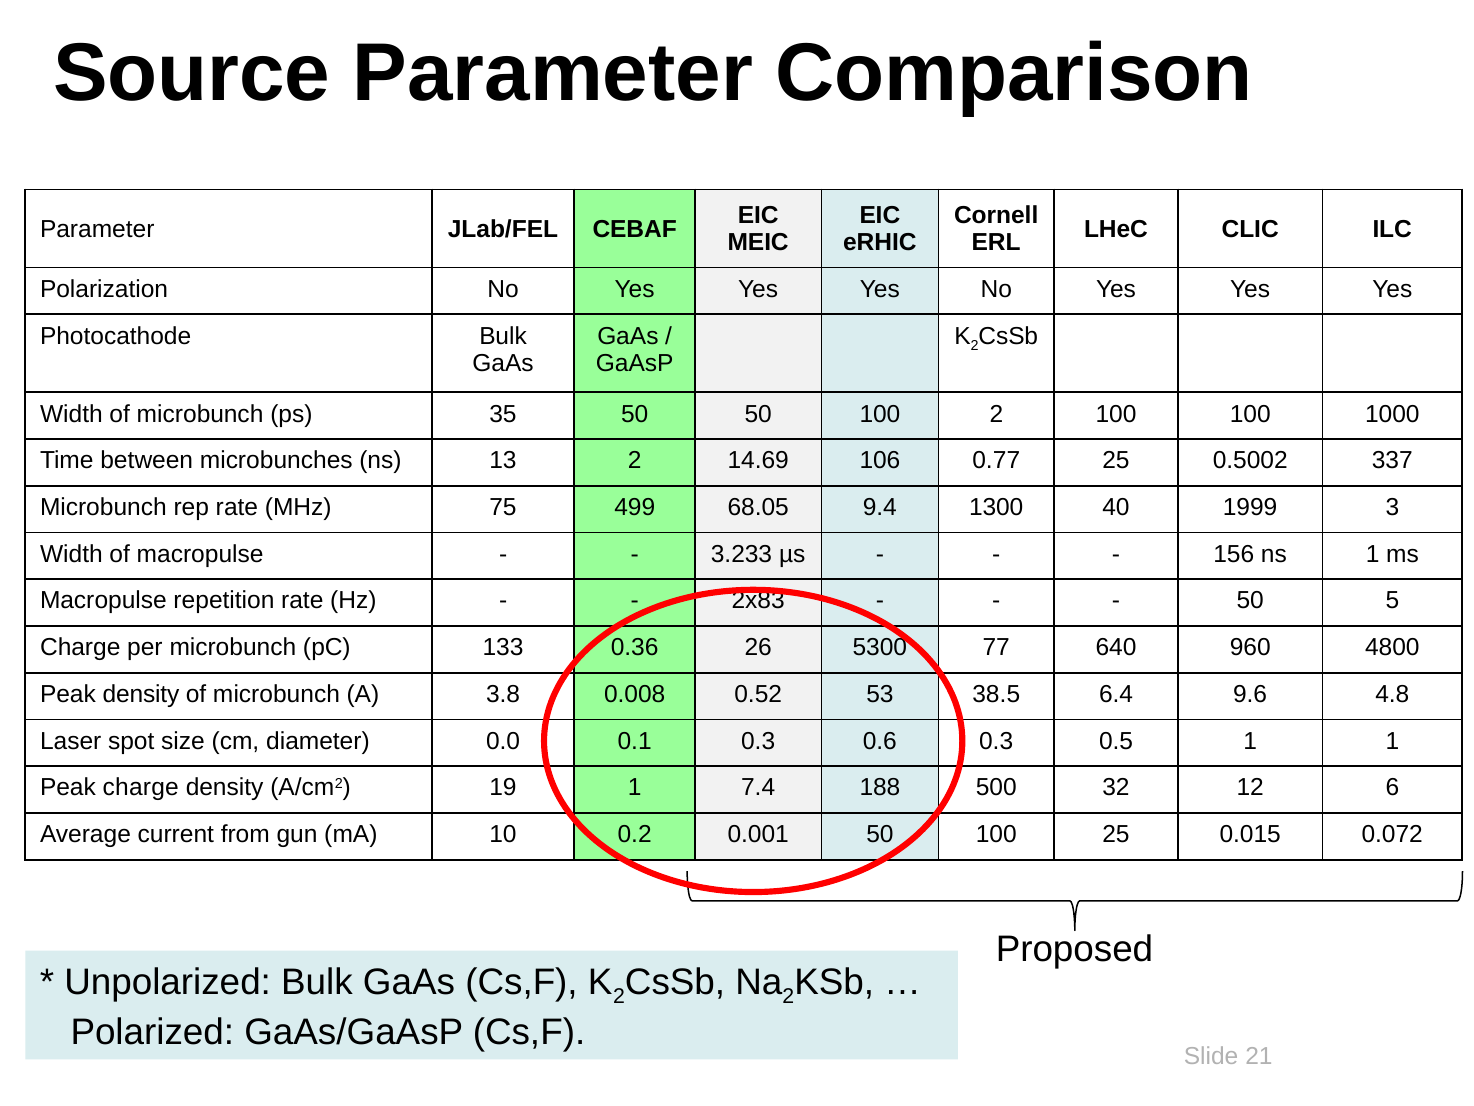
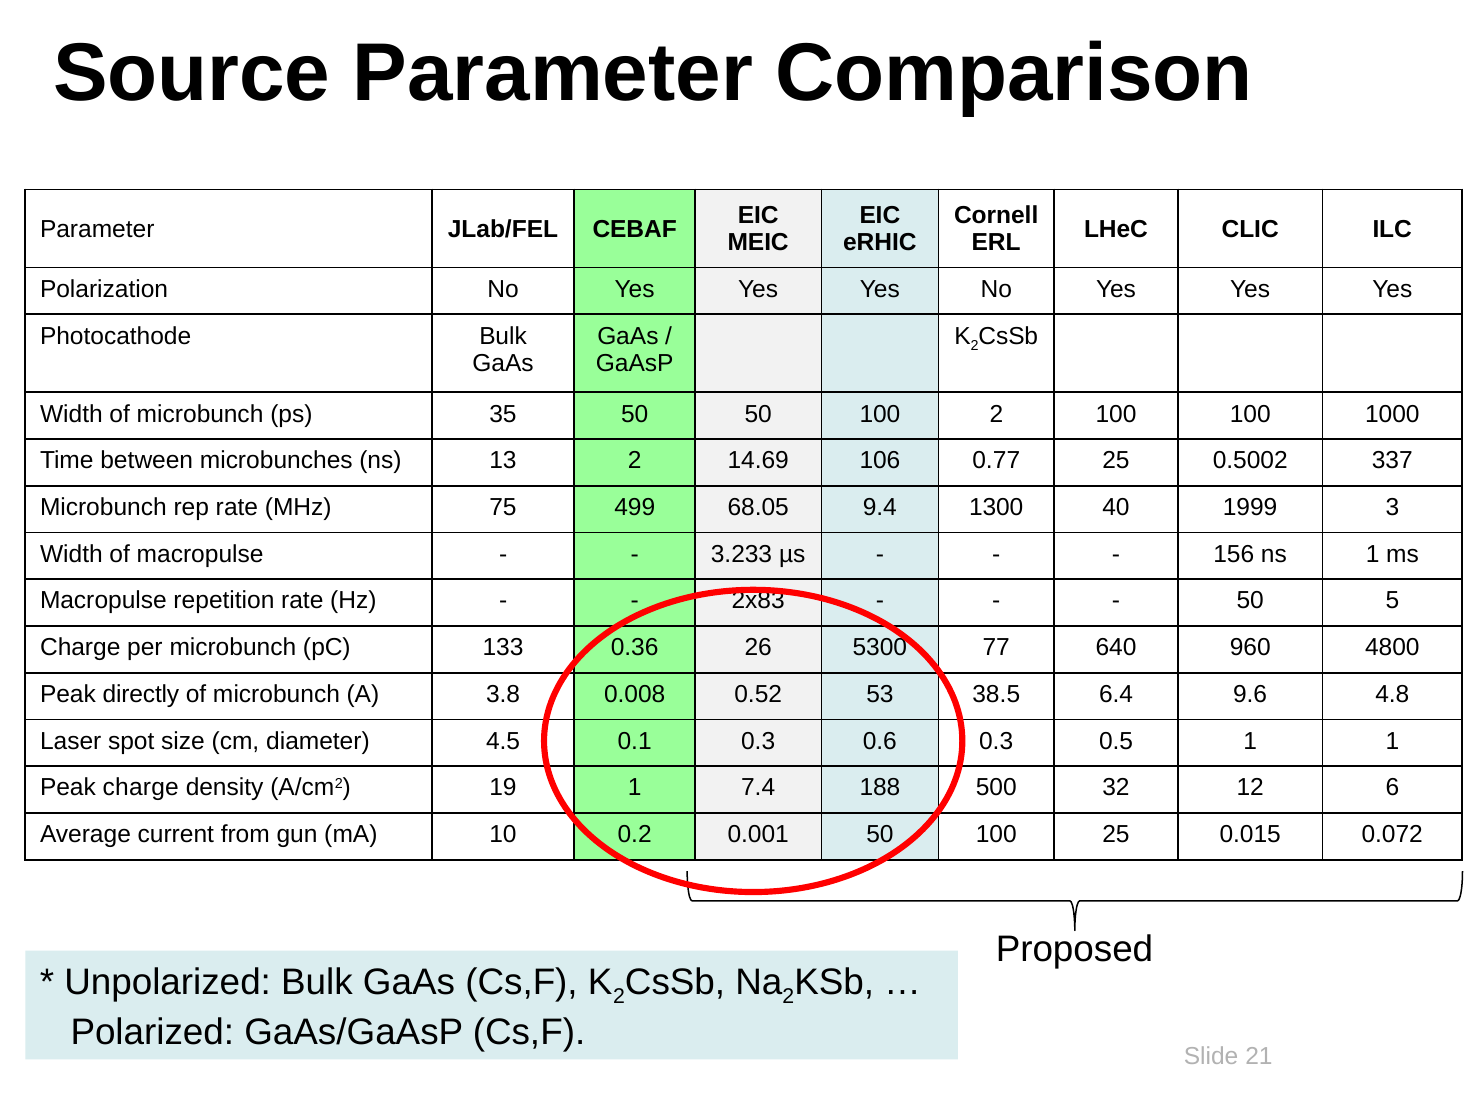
Peak density: density -> directly (141, 694)
0.0: 0.0 -> 4.5 (503, 741)
